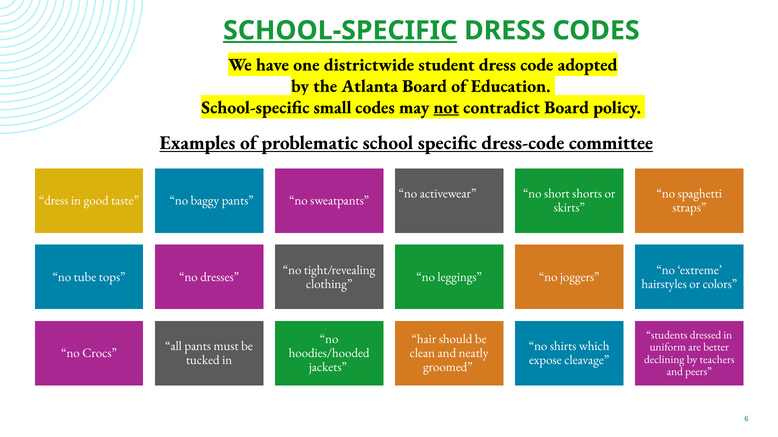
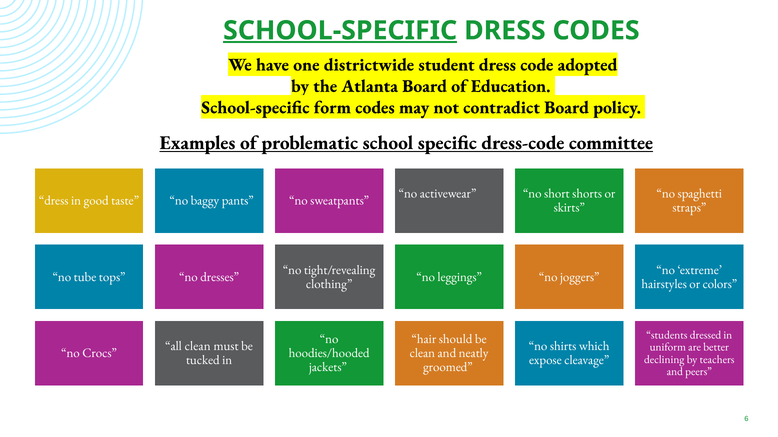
small: small -> form (332, 107)
not underline: present -> none (446, 107)
all pants: pants -> clean (198, 347)
